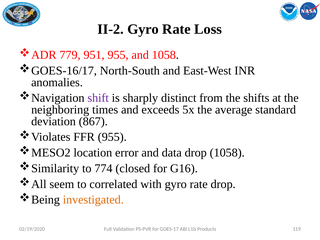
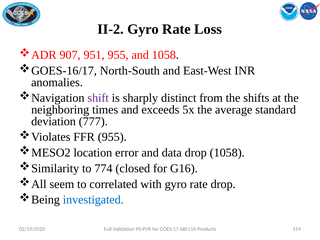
779: 779 -> 907 (70, 55)
867: 867 -> 777 (93, 121)
investigated colour: orange -> blue (93, 200)
